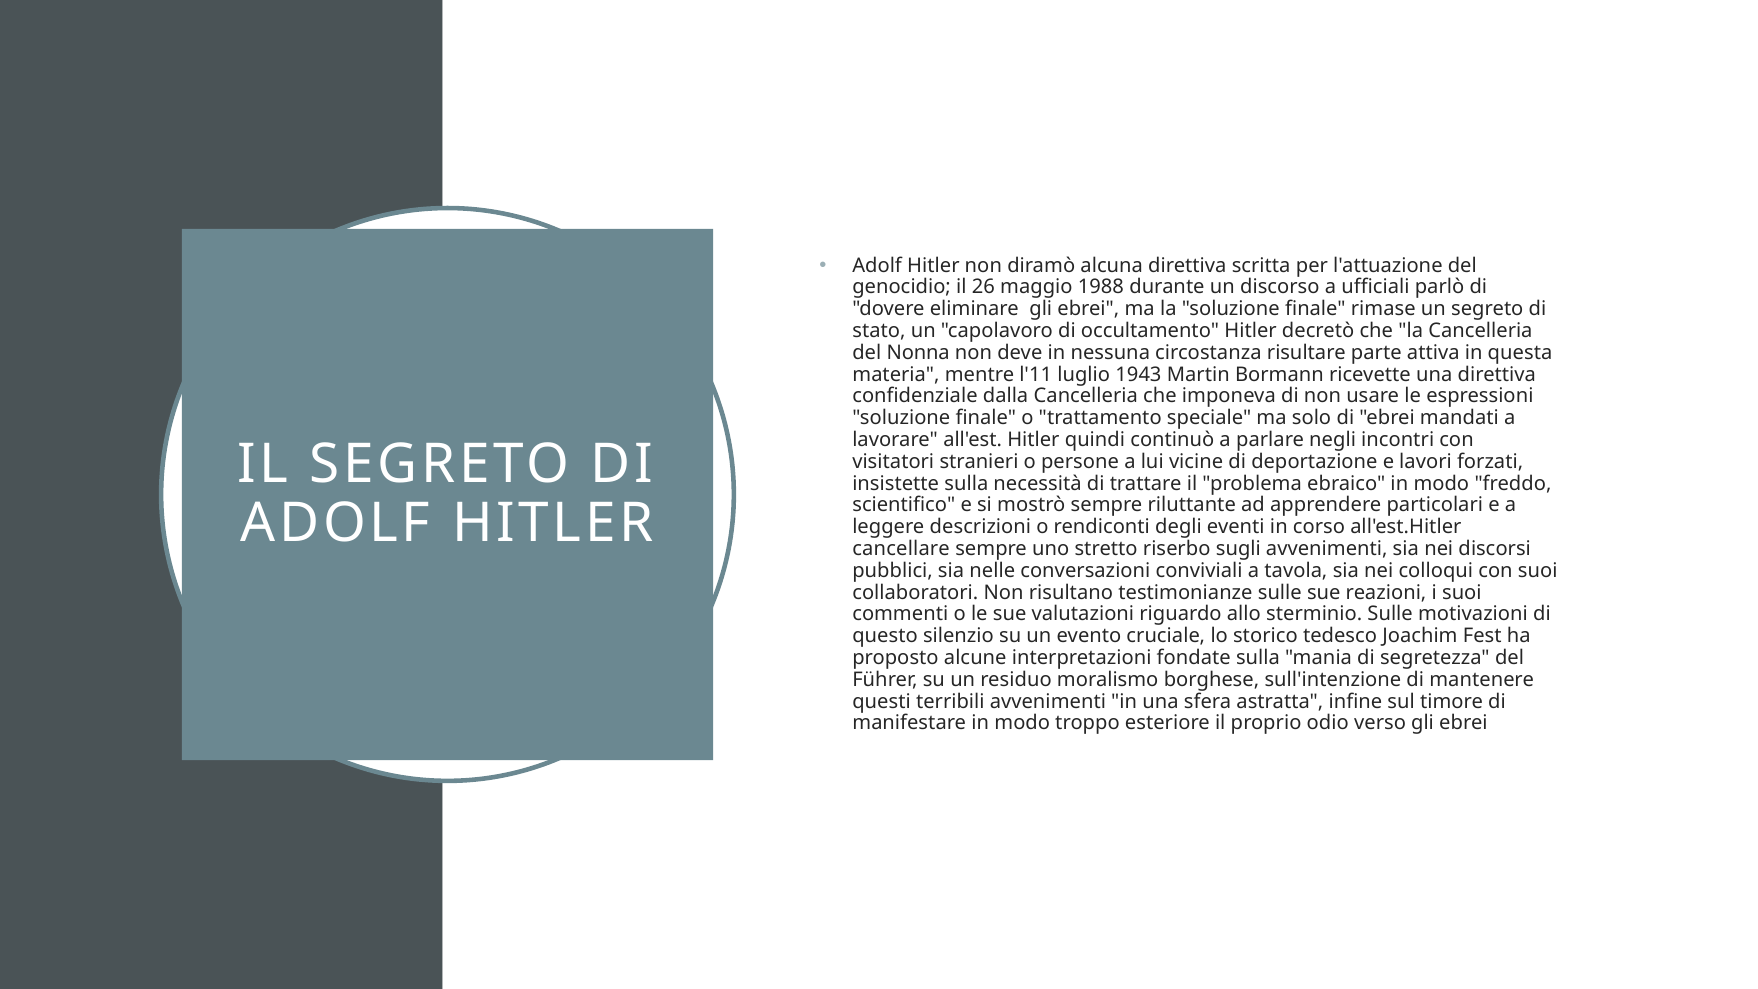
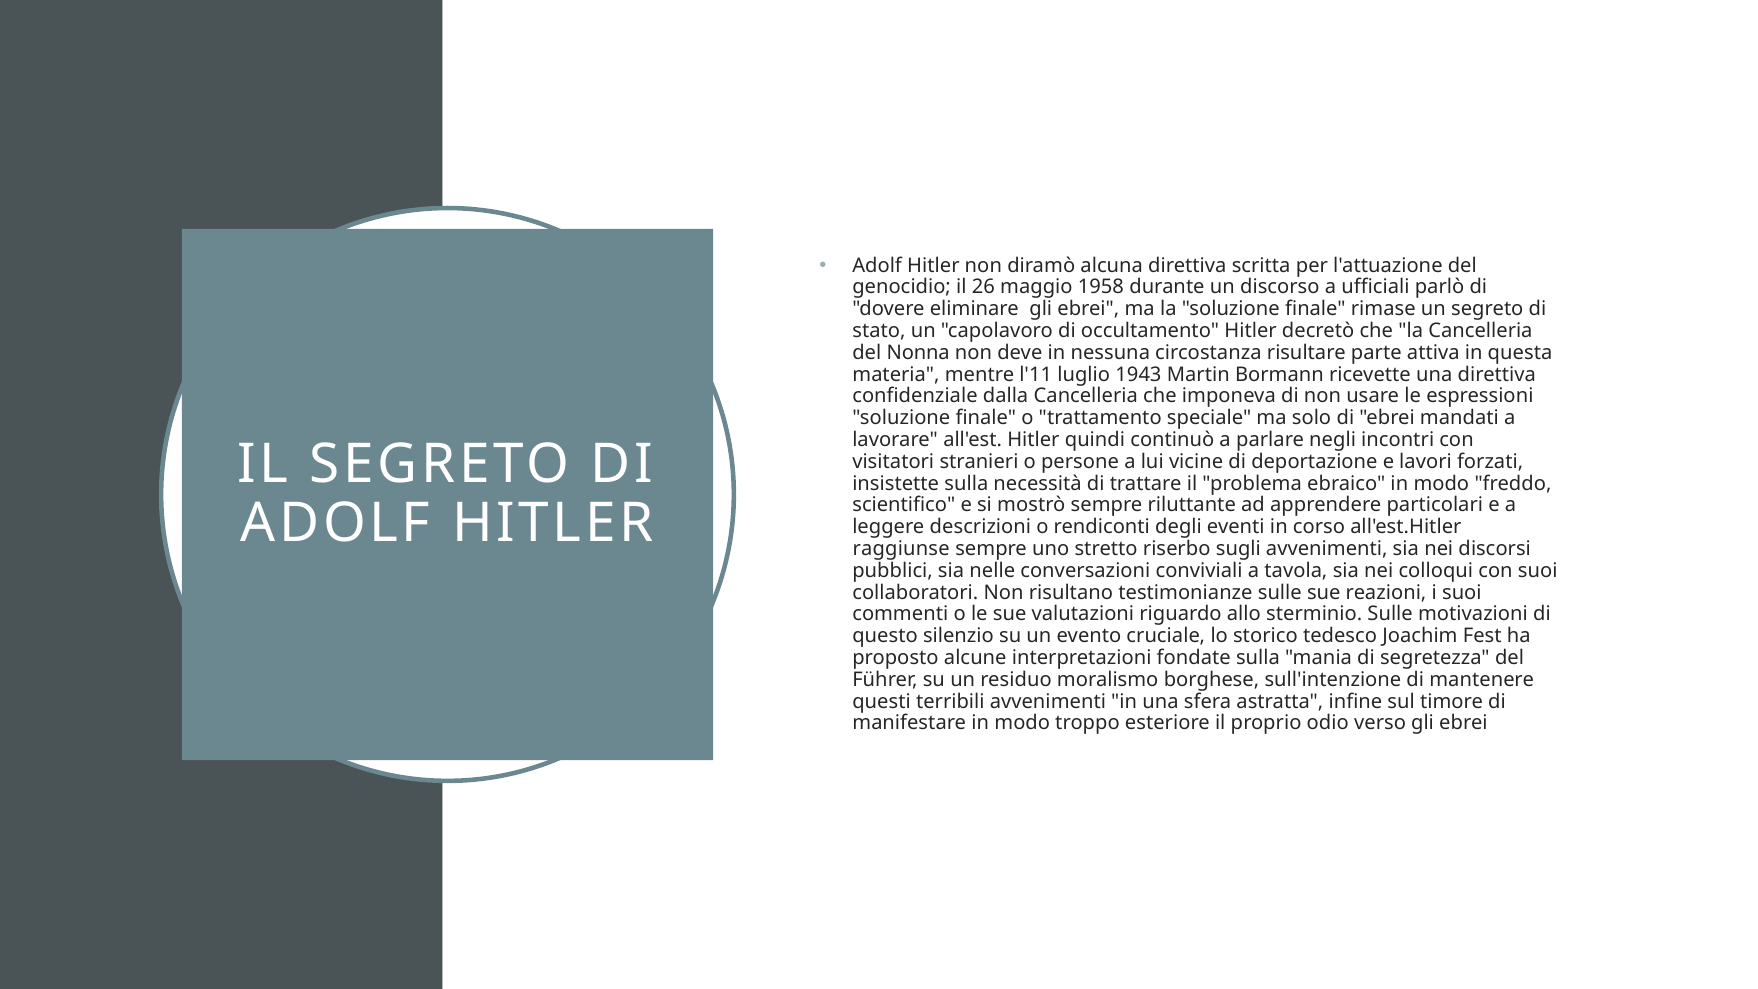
1988: 1988 -> 1958 (1101, 287)
cancellare: cancellare -> raggiunse (901, 549)
